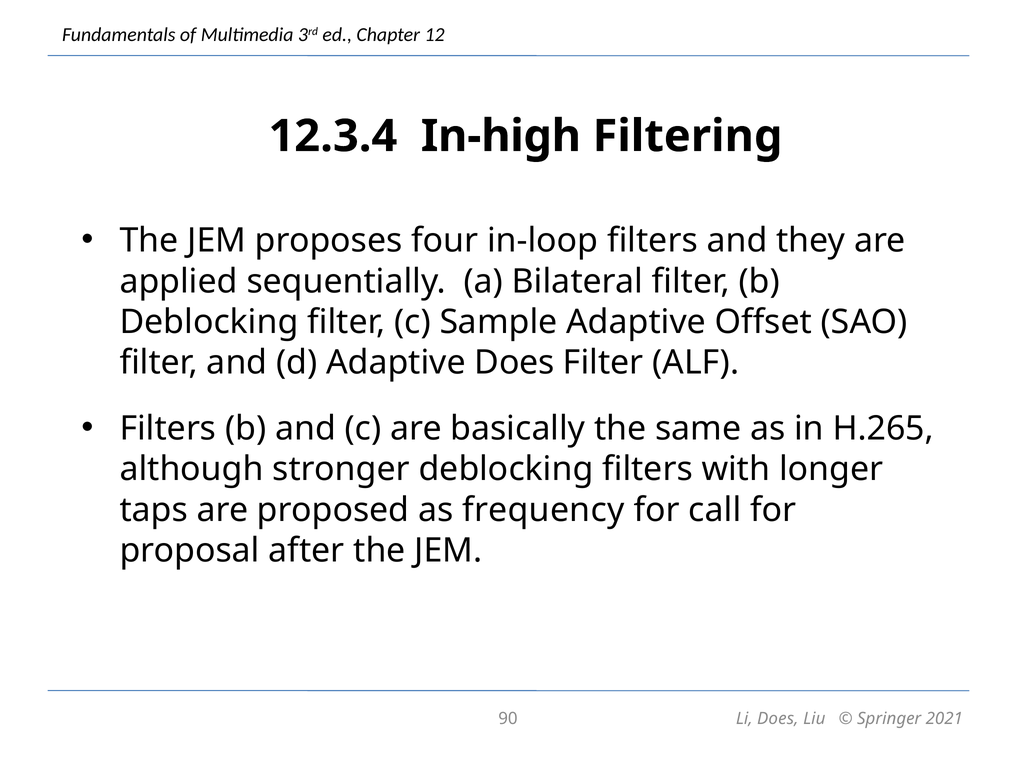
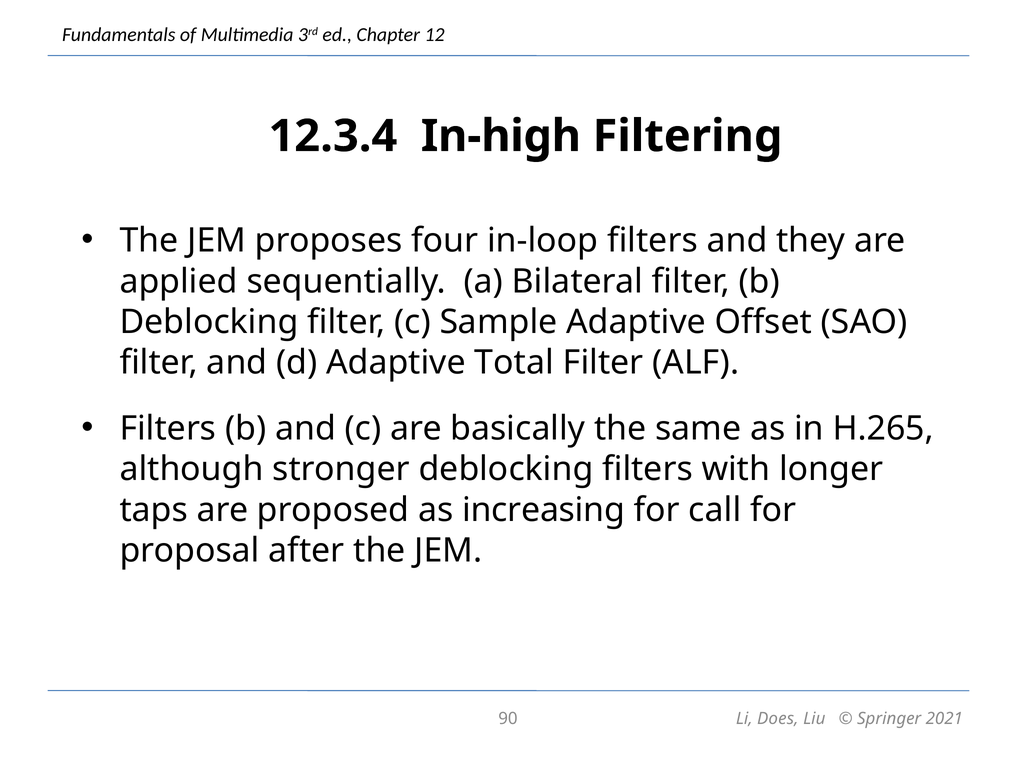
Adaptive Does: Does -> Total (514, 363)
frequency: frequency -> increasing (544, 510)
